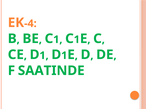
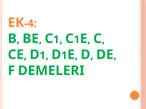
SAATINDE: SAATINDE -> DEMELERI (51, 71)
